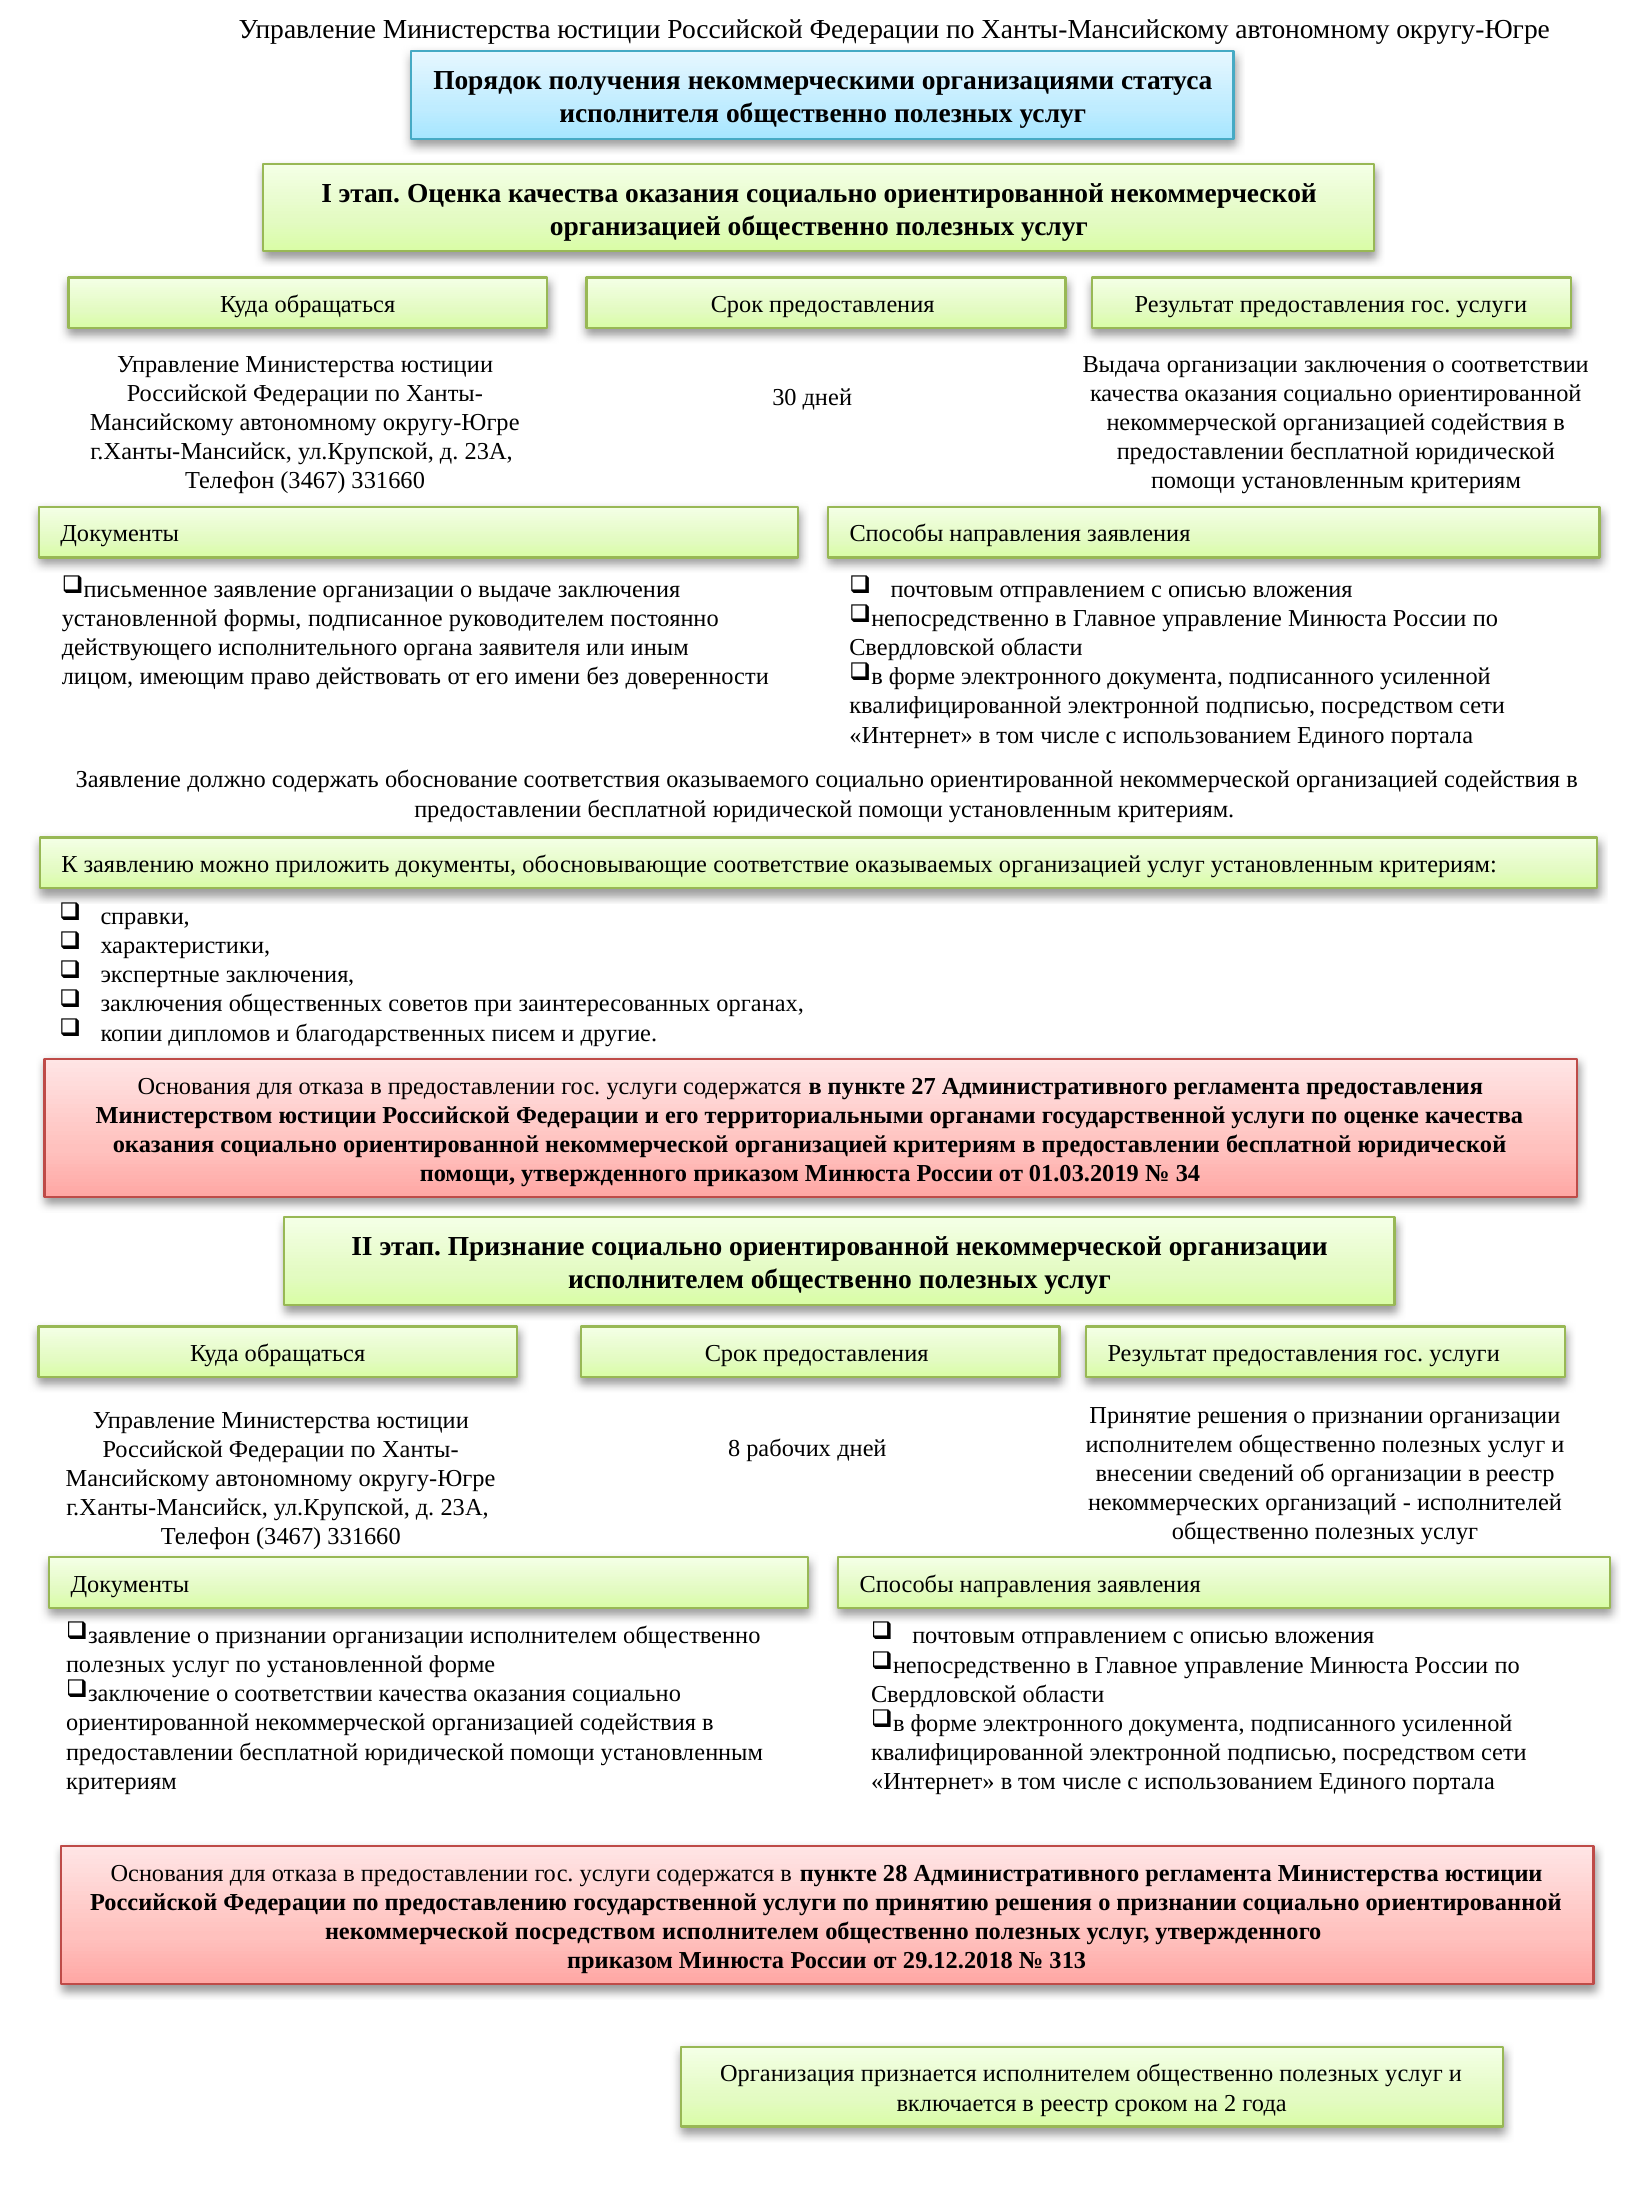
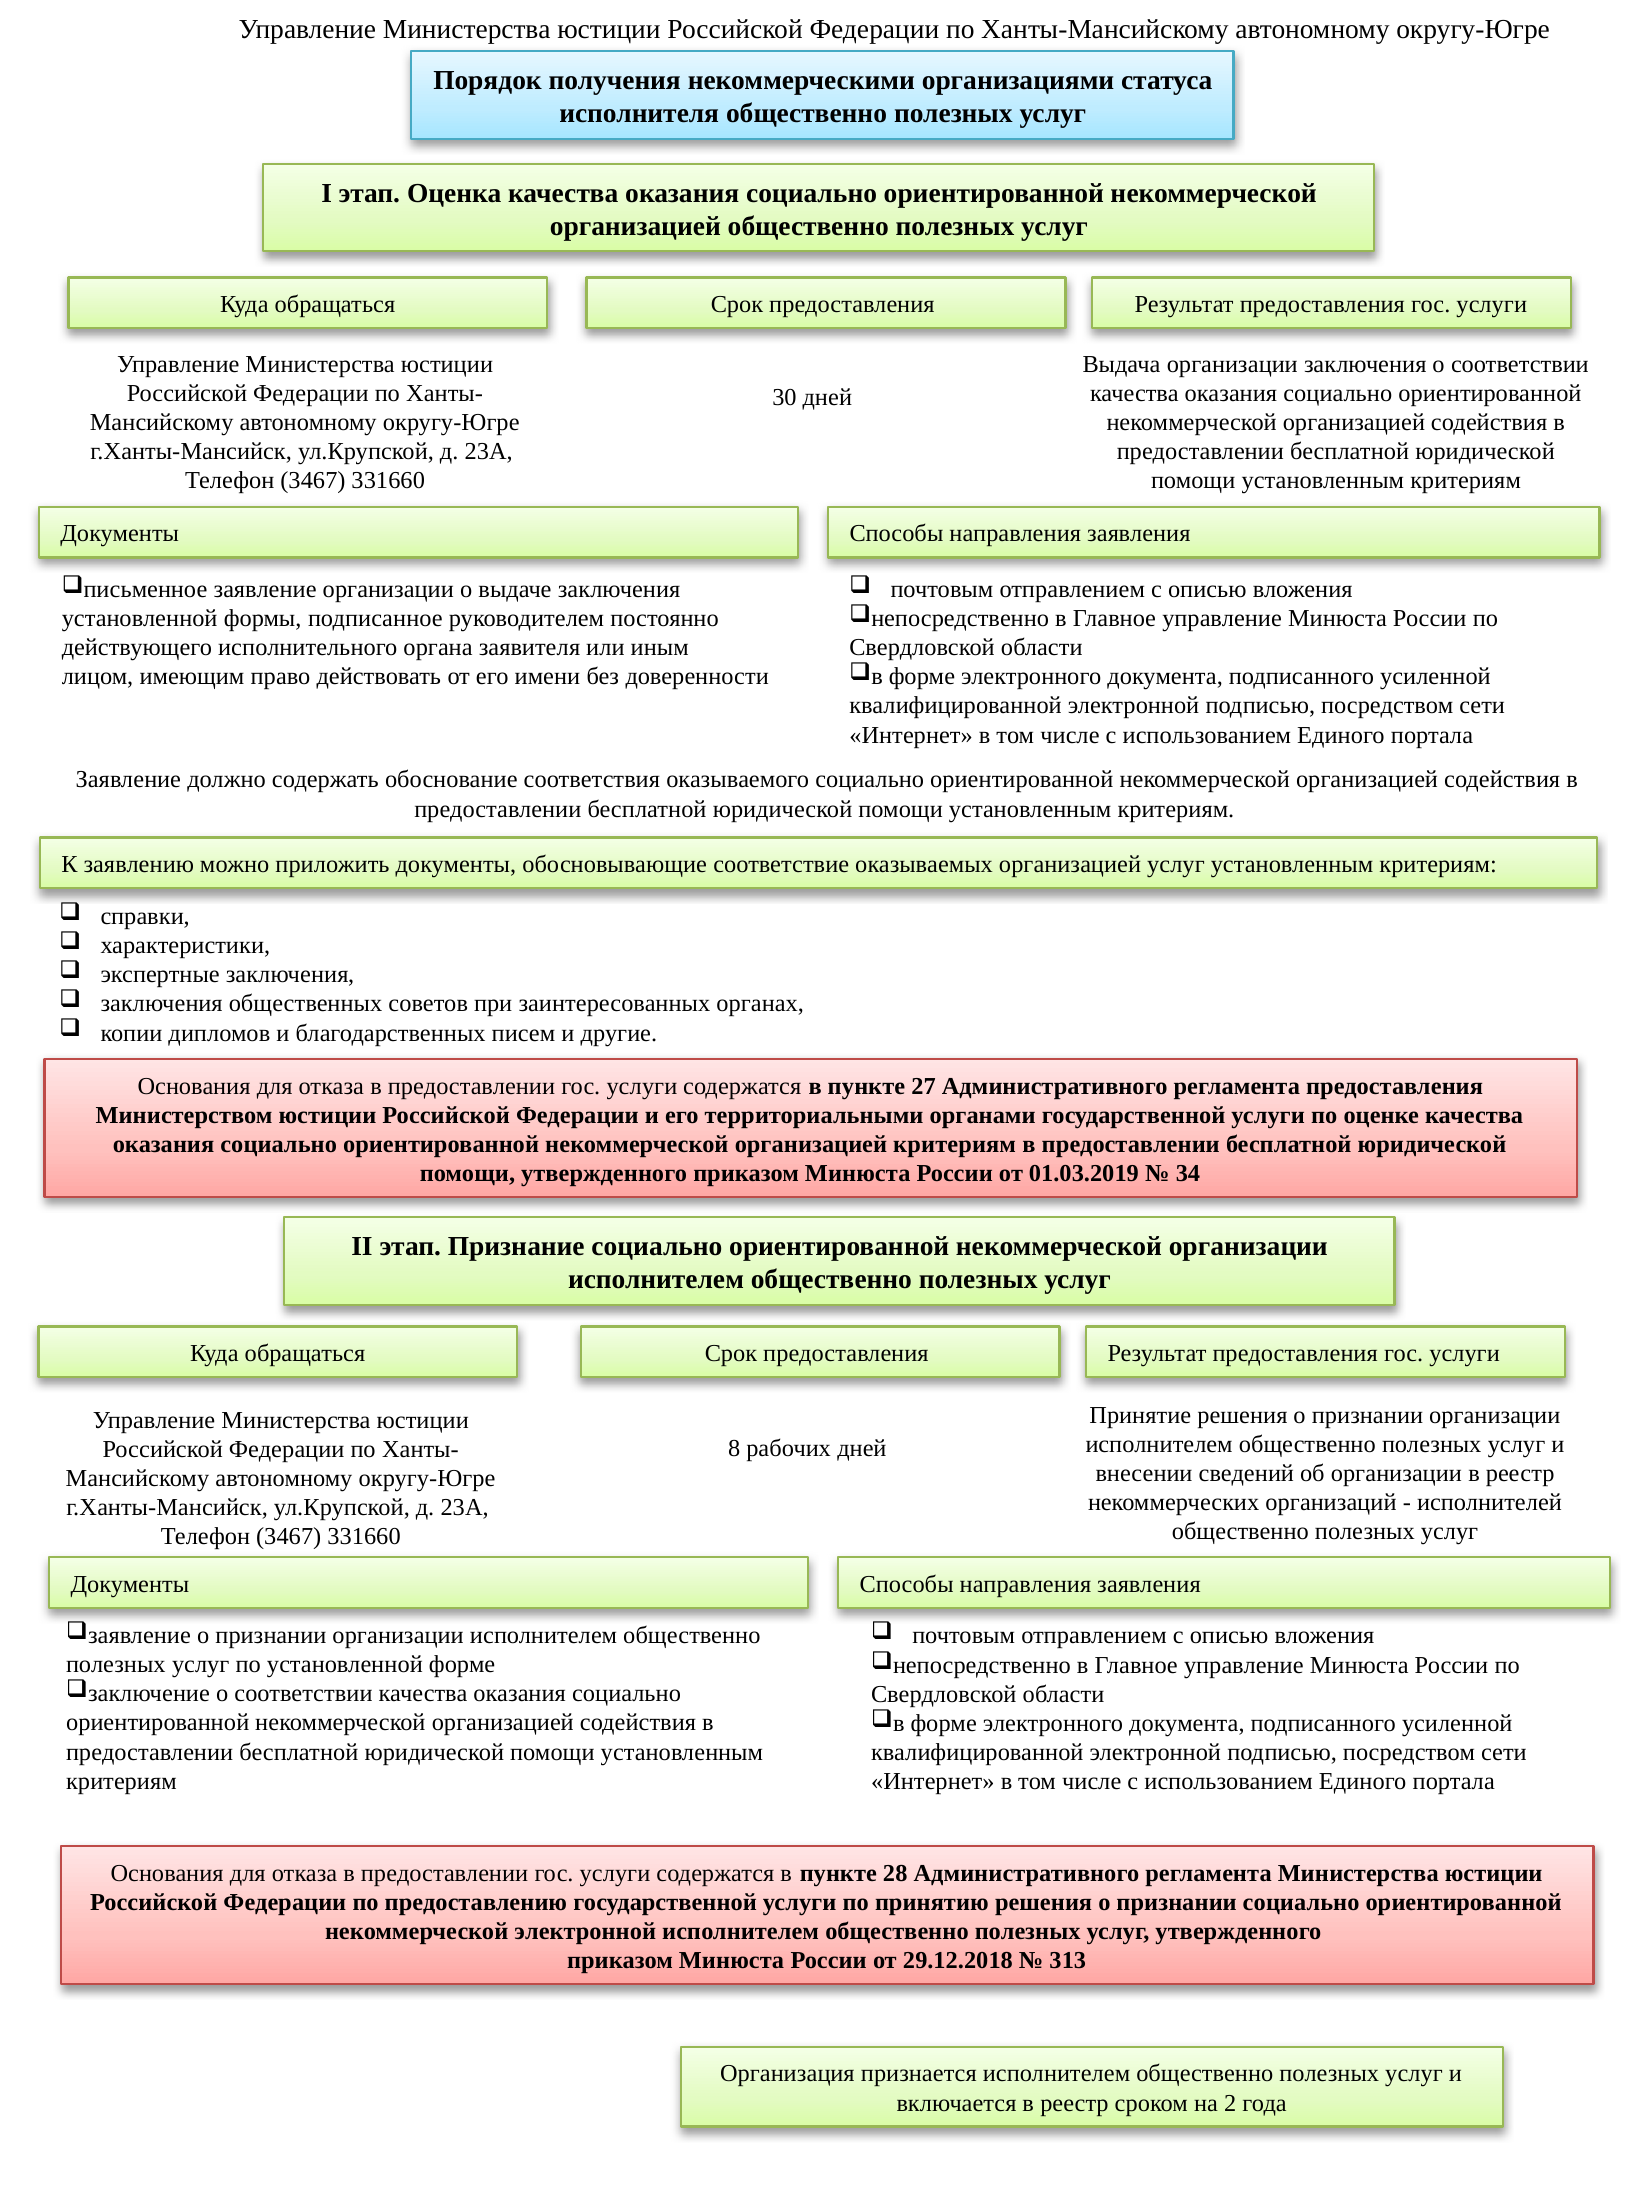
некоммерческой посредством: посредством -> электронной (585, 1932)
